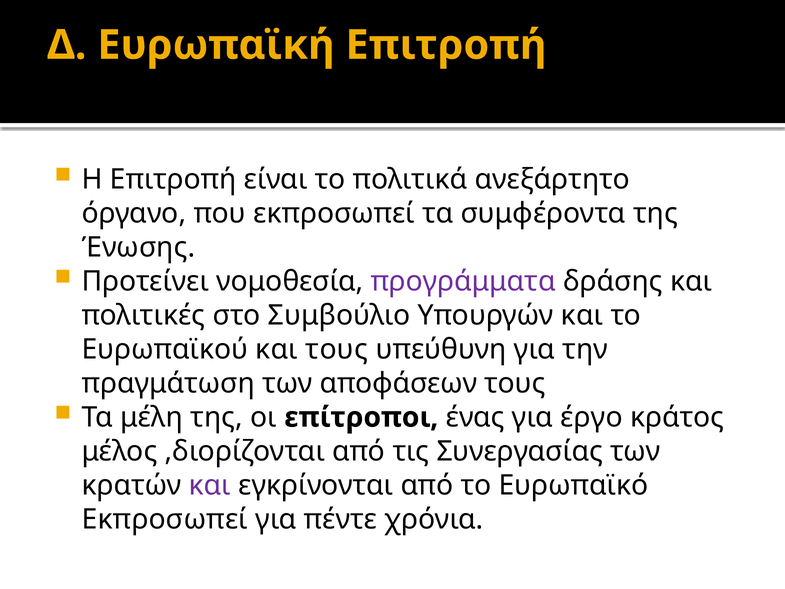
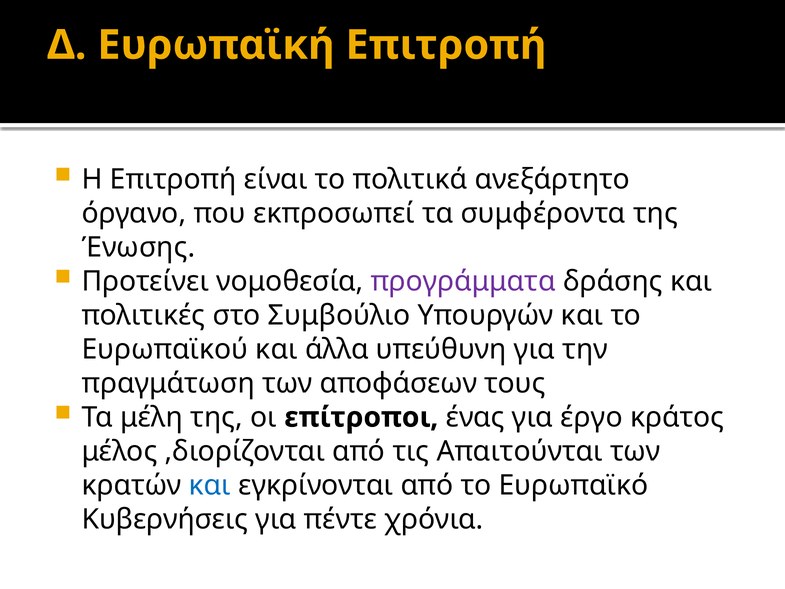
και τους: τους -> άλλα (337, 349)
Συνεργασίας: Συνεργασίας -> Απαιτούνται (520, 451)
και colour: purple -> blue (210, 485)
Εκπροσωπεί: Εκπροσωπεί -> Κυβερνήσεις (165, 519)
